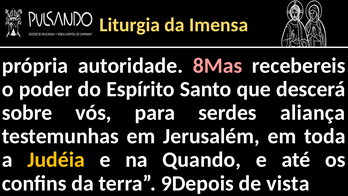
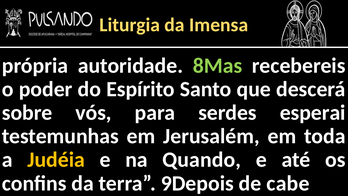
8Mas colour: pink -> light green (218, 66)
aliança: aliança -> esperai (313, 113)
vista: vista -> cabe (288, 183)
